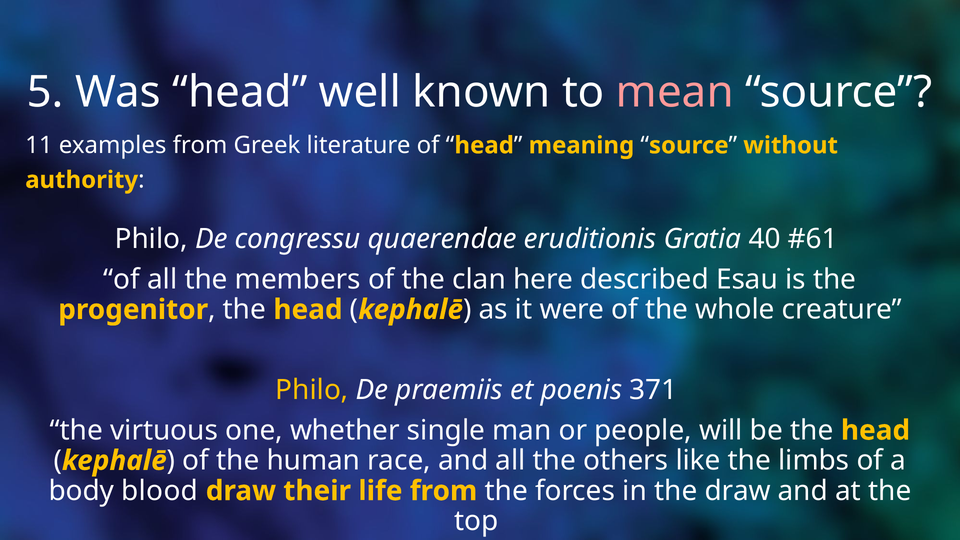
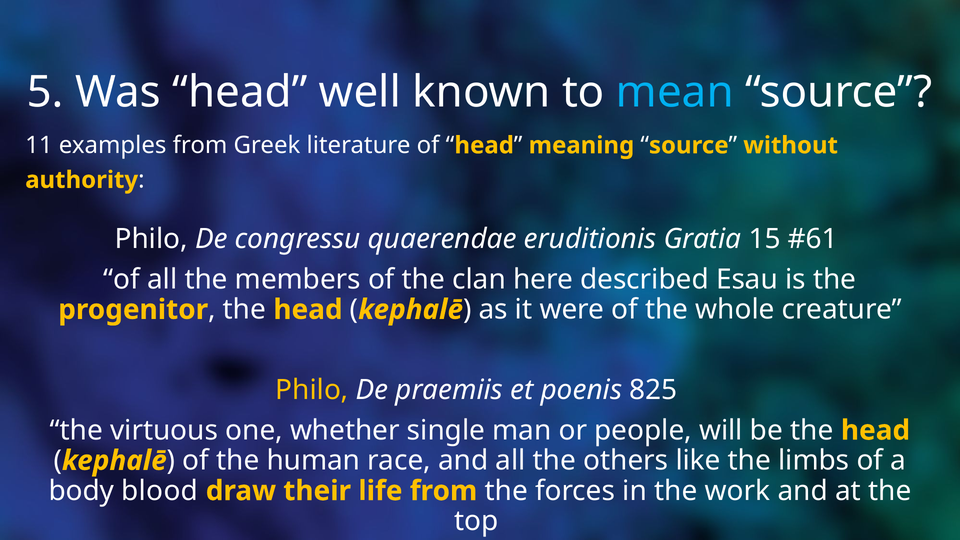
mean colour: pink -> light blue (675, 92)
40: 40 -> 15 (765, 239)
371: 371 -> 825 (653, 390)
the draw: draw -> work (737, 491)
